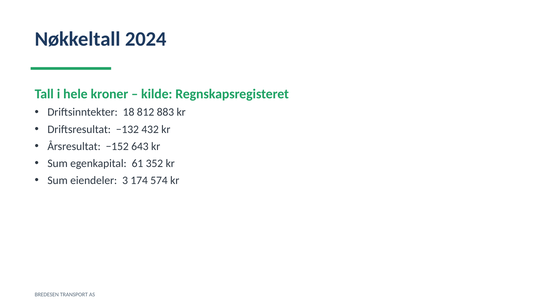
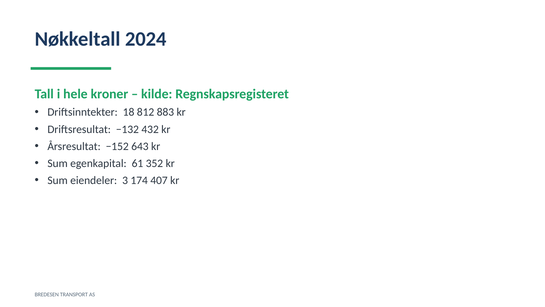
574: 574 -> 407 (159, 180)
